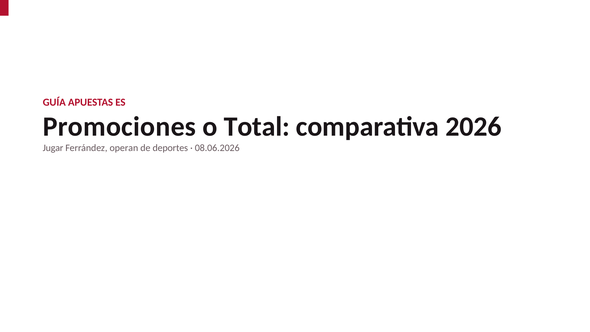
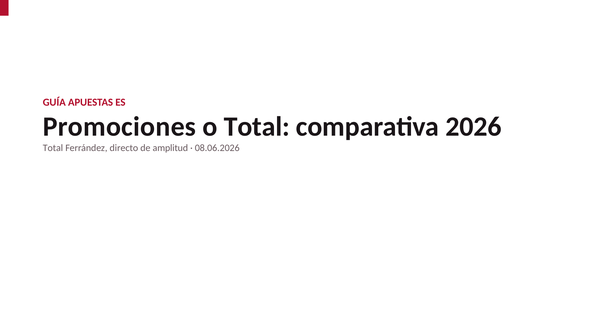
Jugar: Jugar -> Total (53, 148)
operan: operan -> directo (124, 148)
deportes: deportes -> amplitud (170, 148)
